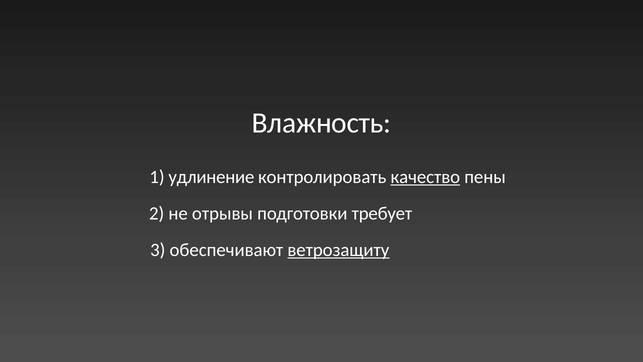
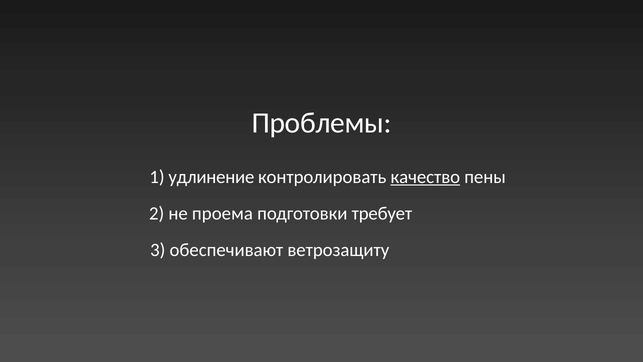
Влажность: Влажность -> Проблемы (322, 123)
отрывы: отрывы -> проема (222, 213)
ветрозащиту underline: present -> none (338, 250)
